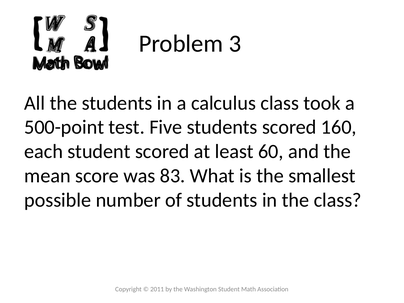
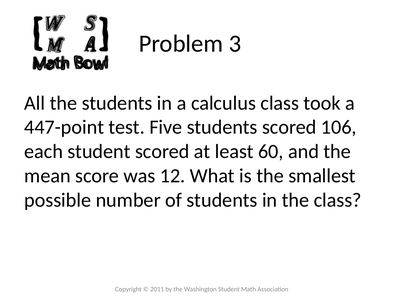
500-point: 500-point -> 447-point (64, 127)
160: 160 -> 106 (339, 127)
83: 83 -> 12 (173, 176)
